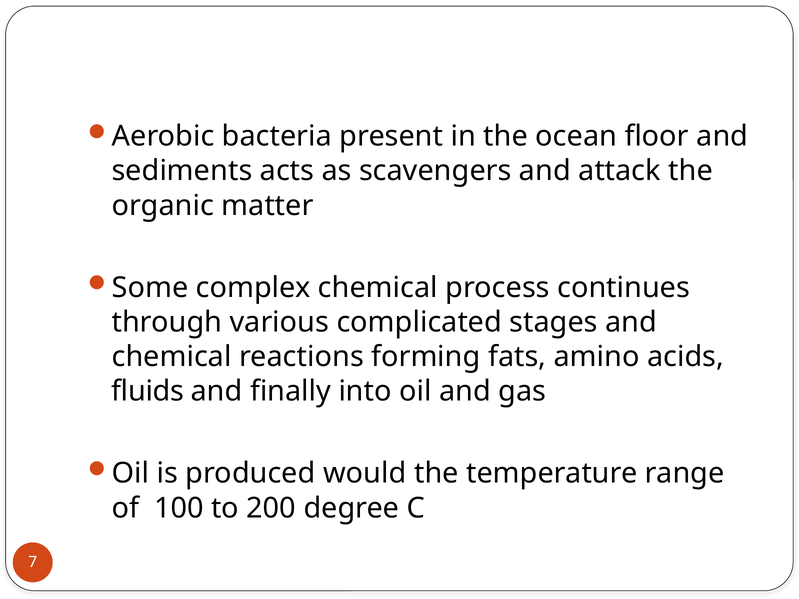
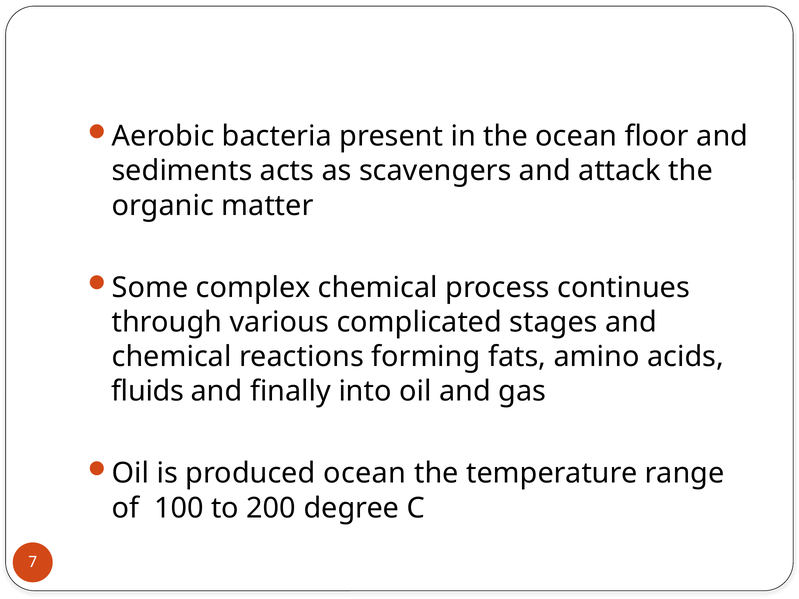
produced would: would -> ocean (365, 474)
